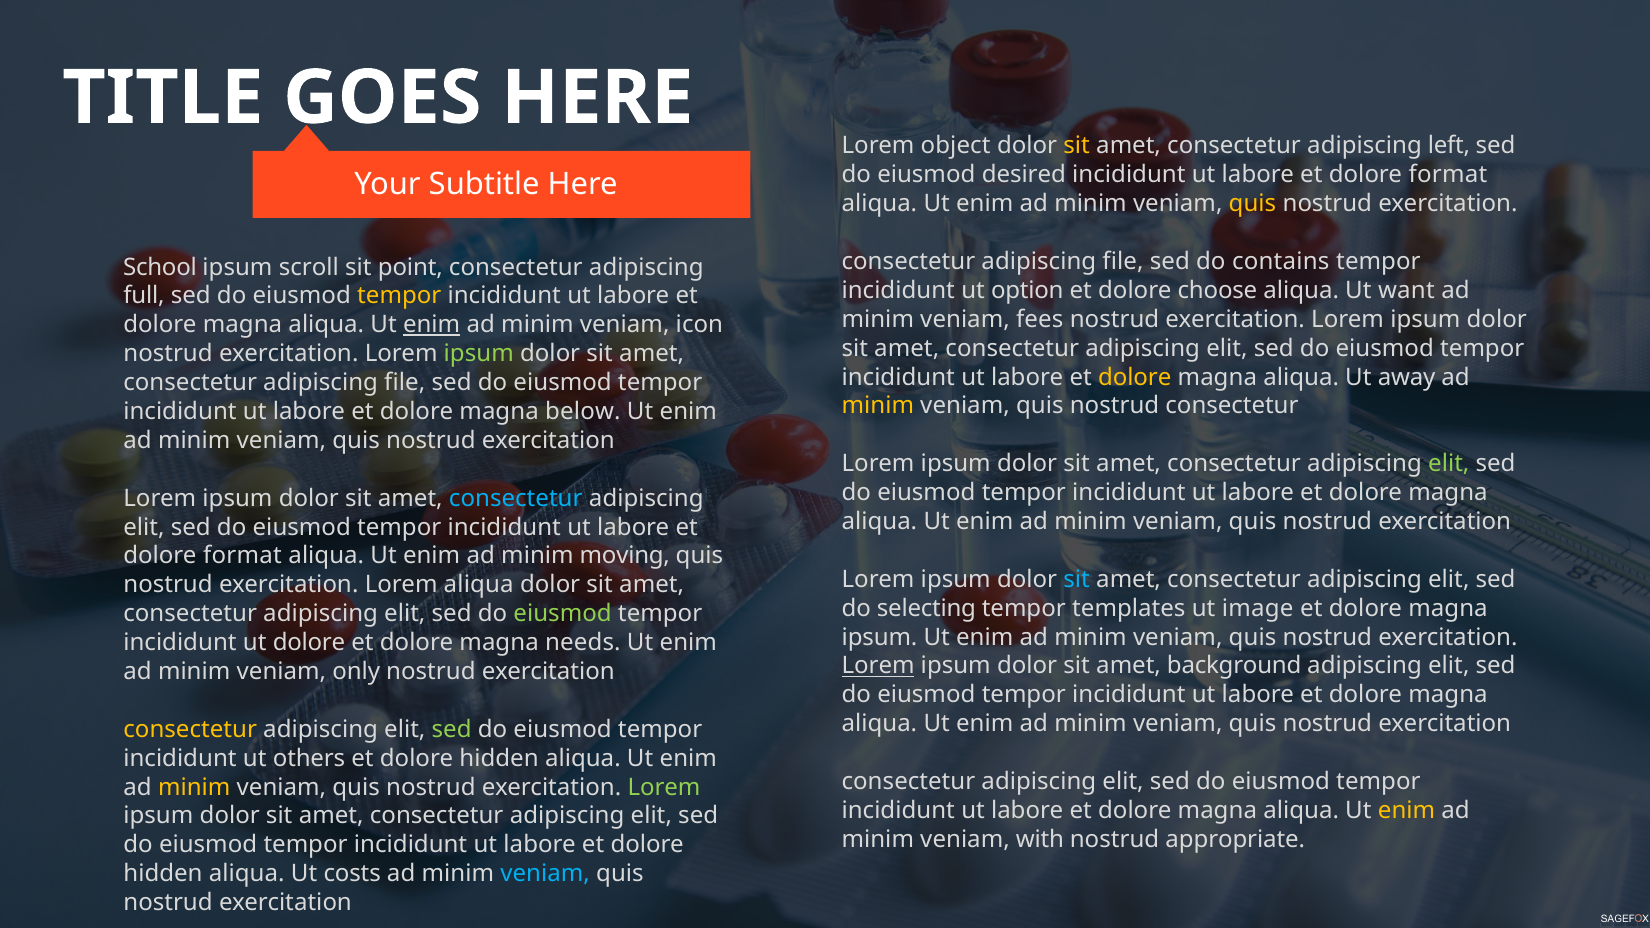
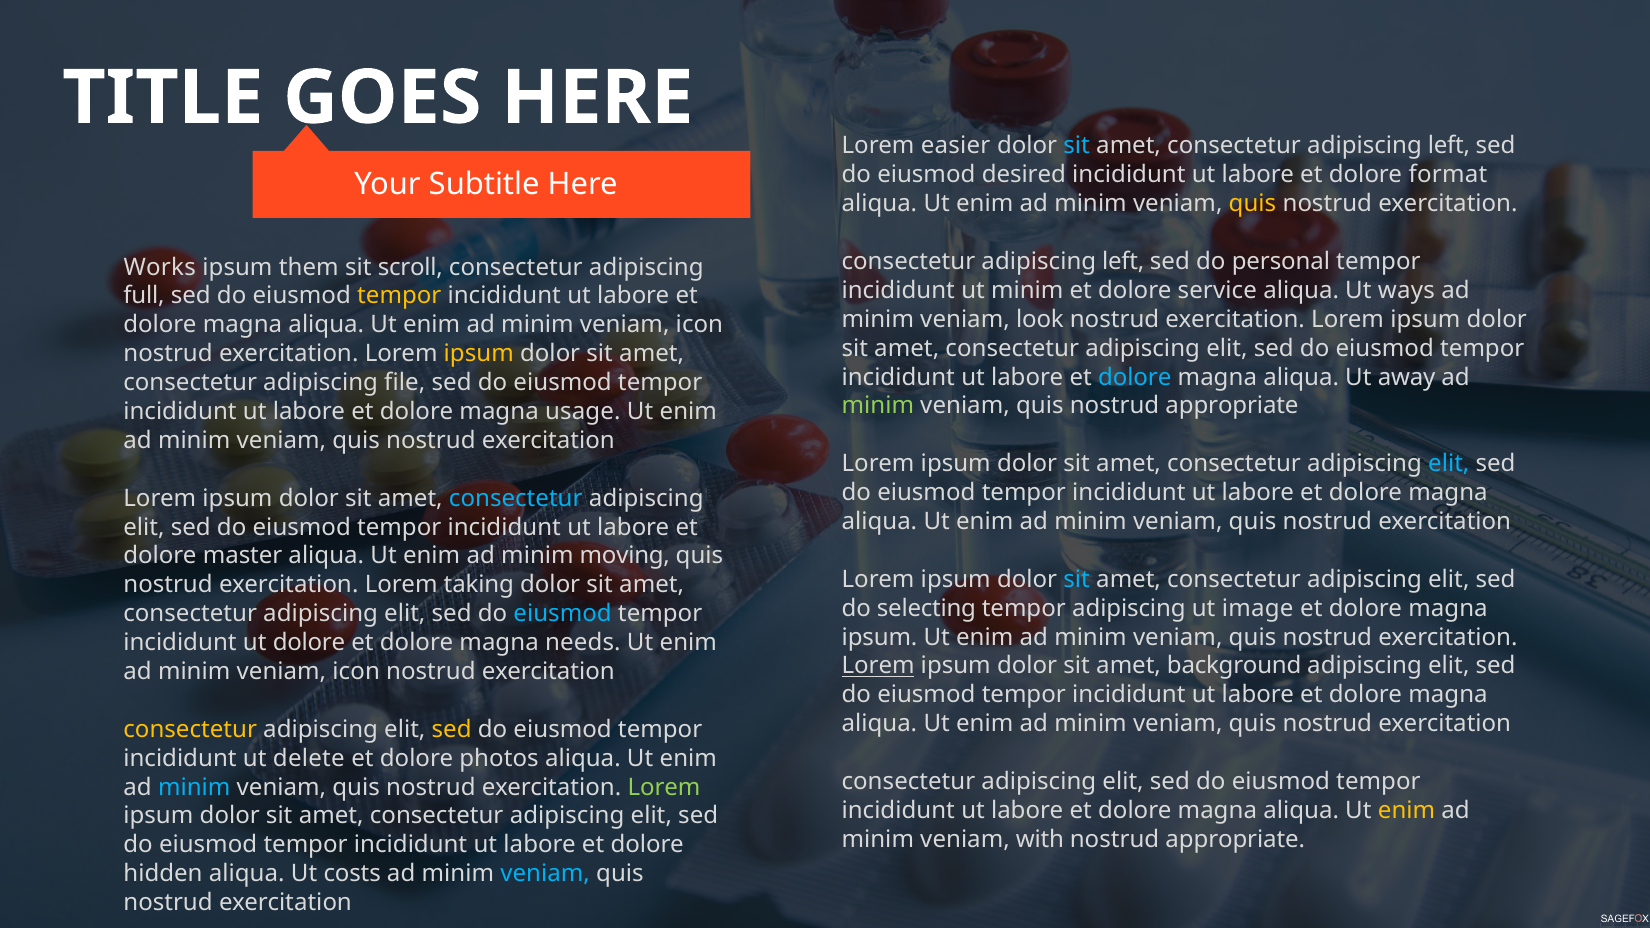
object: object -> easier (956, 146)
sit colour: yellow -> light blue (1077, 146)
file: file -> left (1123, 262)
contains: contains -> personal (1281, 262)
School: School -> Works (160, 267)
scroll: scroll -> them (309, 267)
point: point -> scroll (410, 267)
ut option: option -> minim (1027, 291)
choose: choose -> service (1217, 291)
want: want -> ways (1406, 291)
fees: fees -> look (1040, 319)
enim underline: present -> none (432, 325)
ipsum colour: light green -> yellow (479, 354)
dolore colour: yellow -> light blue (1135, 377)
minim colour: yellow -> light green (878, 406)
quis nostrud consectetur: consectetur -> appropriate (1232, 406)
below: below -> usage (583, 412)
elit colour: light green -> light blue (1449, 464)
format: format -> master (243, 556)
Lorem aliqua: aliqua -> taking (479, 585)
tempor templates: templates -> adipiscing (1129, 608)
eiusmod colour: light green -> light blue (563, 614)
only: only -> icon (356, 672)
sed colour: light green -> yellow (452, 729)
others: others -> delete (309, 758)
hidden: hidden -> photos (499, 758)
minim colour: yellow -> light blue (194, 787)
